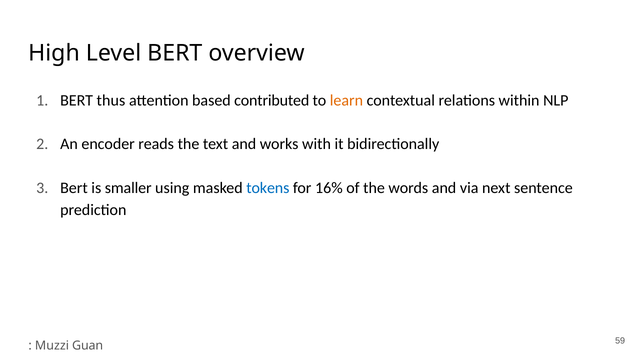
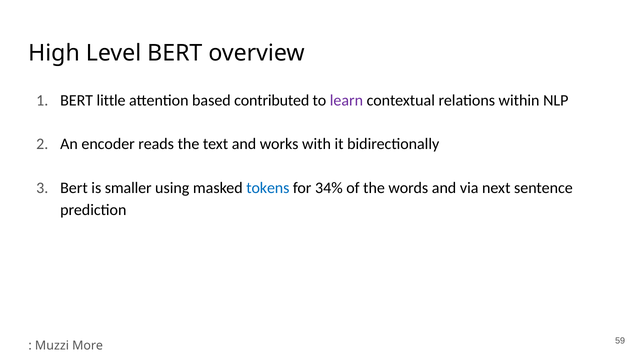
thus: thus -> little (111, 100)
learn colour: orange -> purple (346, 100)
16%: 16% -> 34% (329, 188)
Guan: Guan -> More (88, 346)
